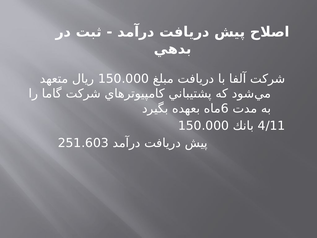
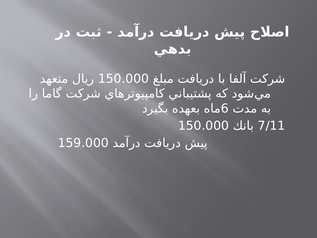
4/11: 4/11 -> 7/11 (272, 126)
251.603: 251.603 -> 159.000 (83, 143)
